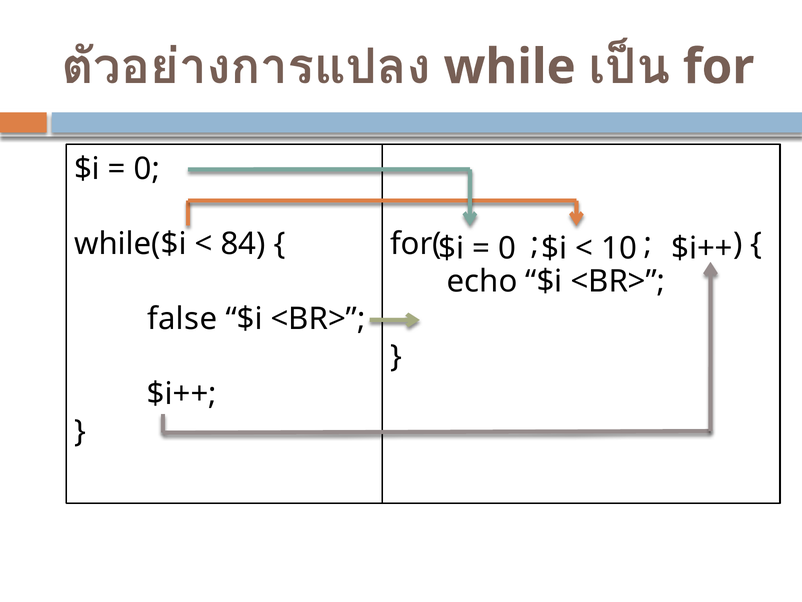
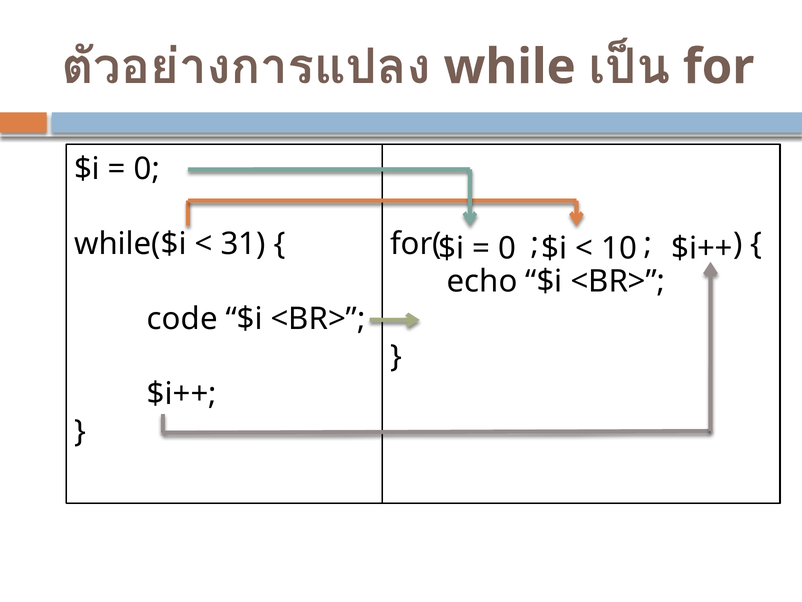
84: 84 -> 31 (243, 244)
false: false -> code (182, 319)
